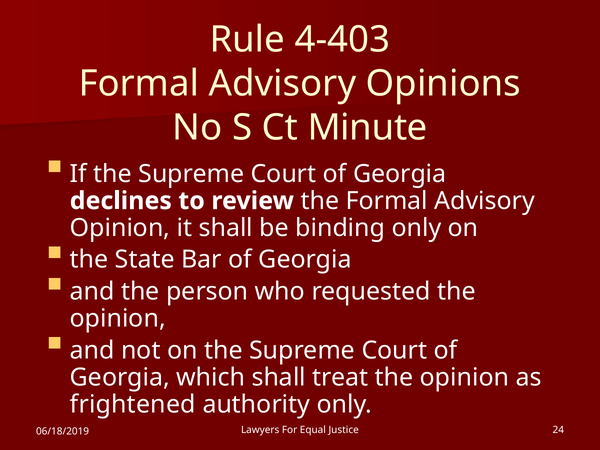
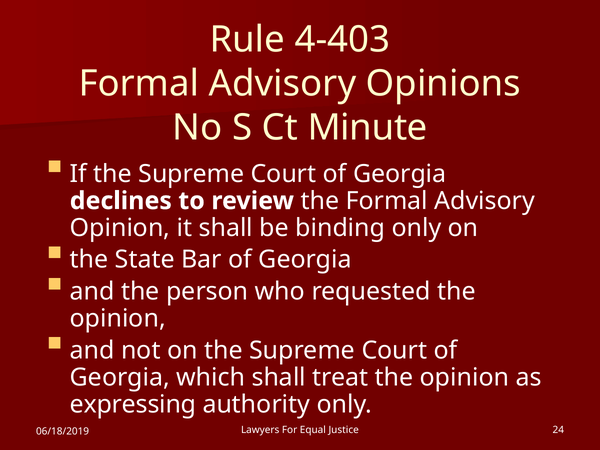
frightened: frightened -> expressing (133, 404)
